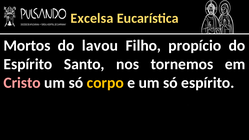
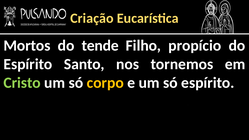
Excelsa: Excelsa -> Criação (92, 18)
lavou: lavou -> tende (100, 46)
Cristo colour: pink -> light green (22, 83)
